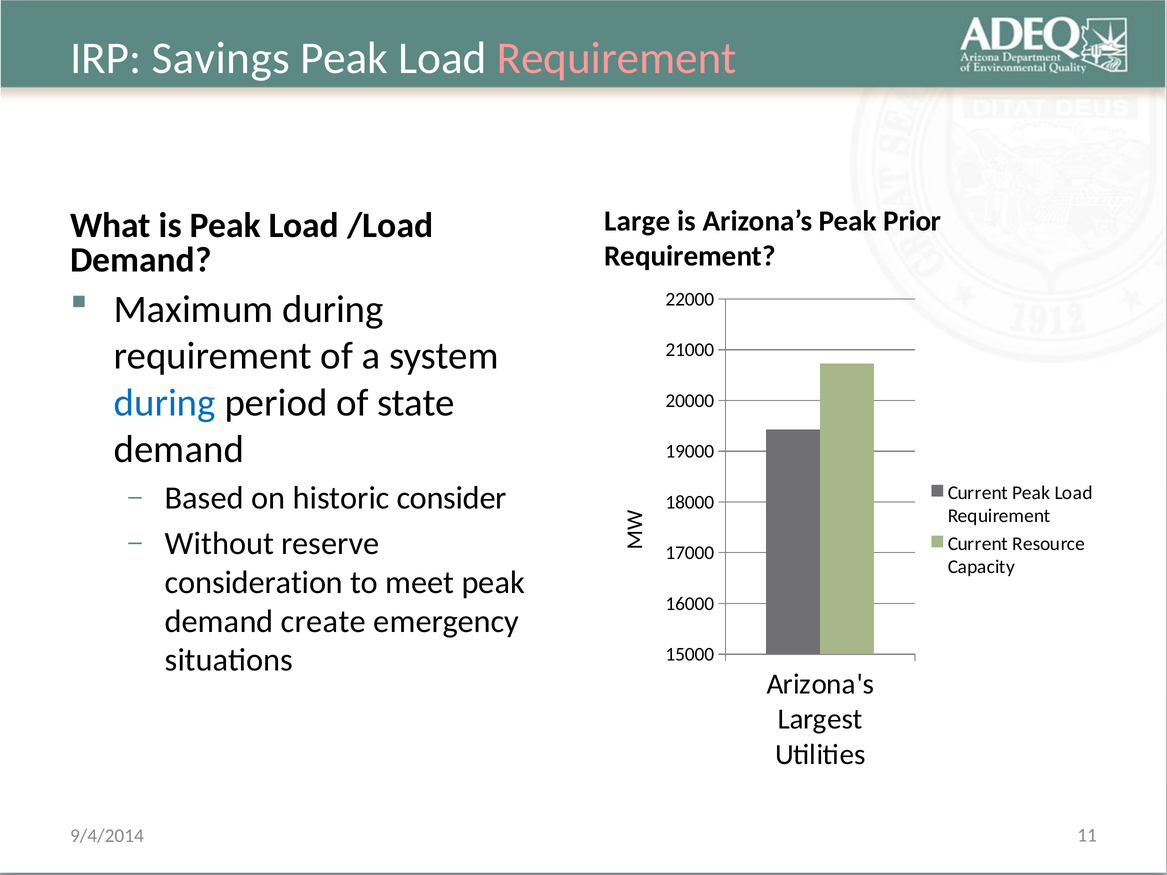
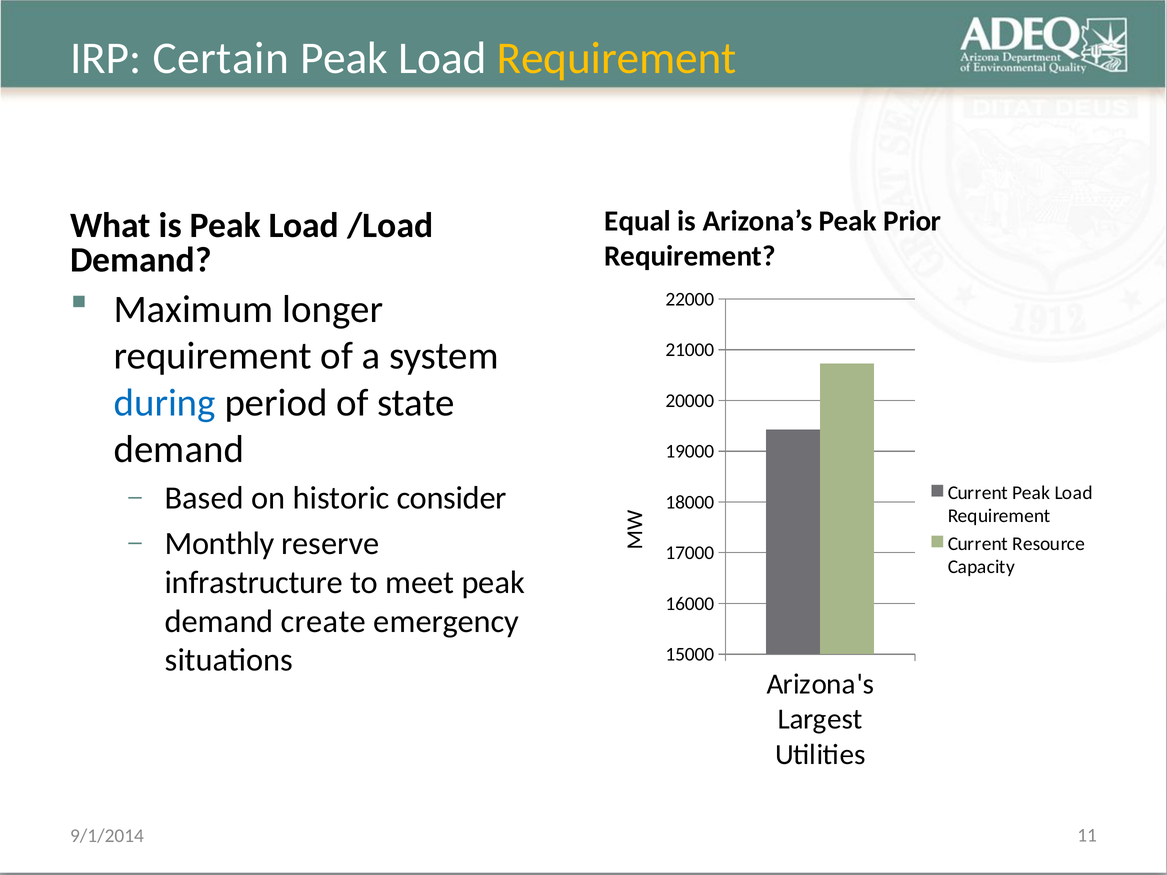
Savings: Savings -> Certain (221, 59)
Requirement colour: pink -> yellow (616, 59)
Large: Large -> Equal (638, 221)
Maximum during: during -> longer (333, 309)
Without: Without -> Monthly (220, 544)
consideration: consideration -> infrastructure (254, 583)
9/4/2014: 9/4/2014 -> 9/1/2014 (107, 836)
